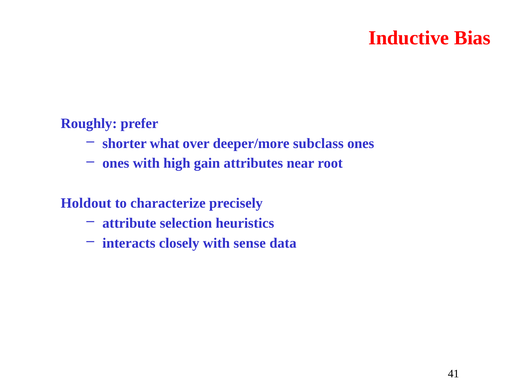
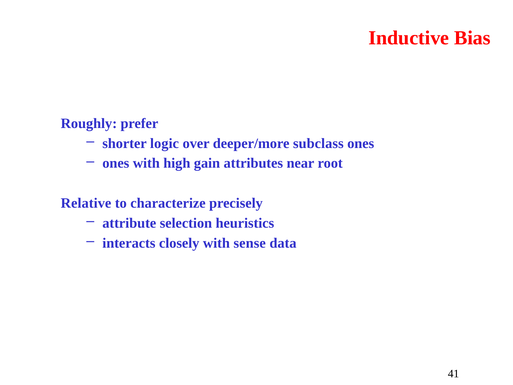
what: what -> logic (165, 143)
Holdout: Holdout -> Relative (86, 203)
